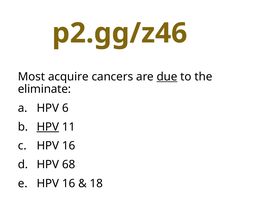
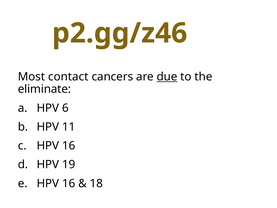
acquire: acquire -> contact (68, 77)
HPV underline: present -> none (48, 127)
68: 68 -> 19 (69, 164)
